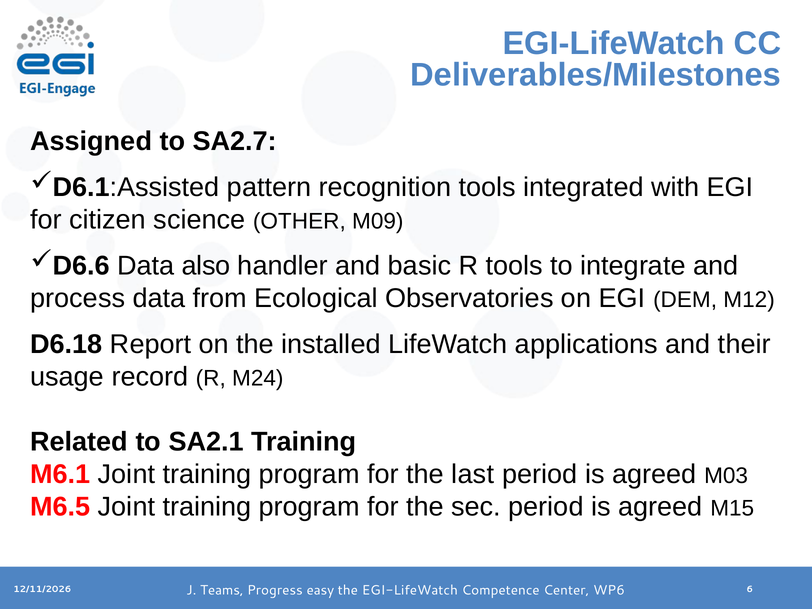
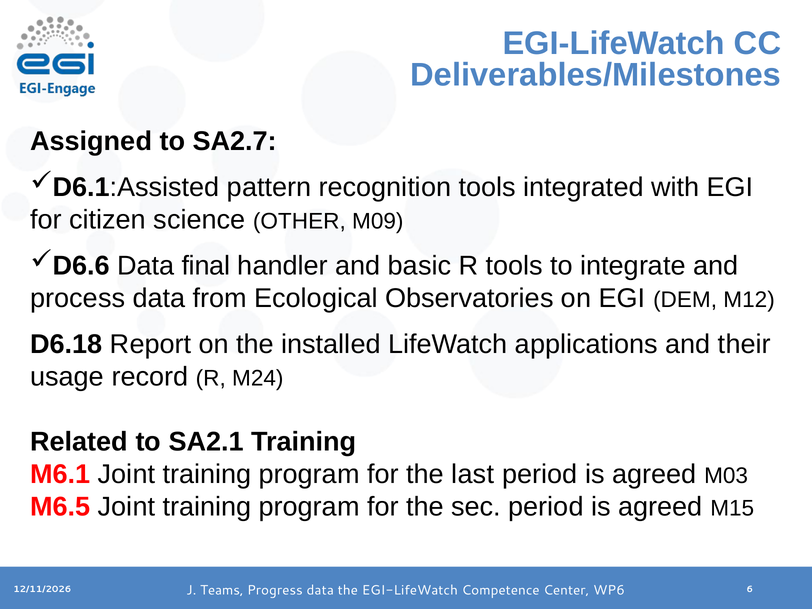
also: also -> final (206, 266)
Progress easy: easy -> data (320, 590)
